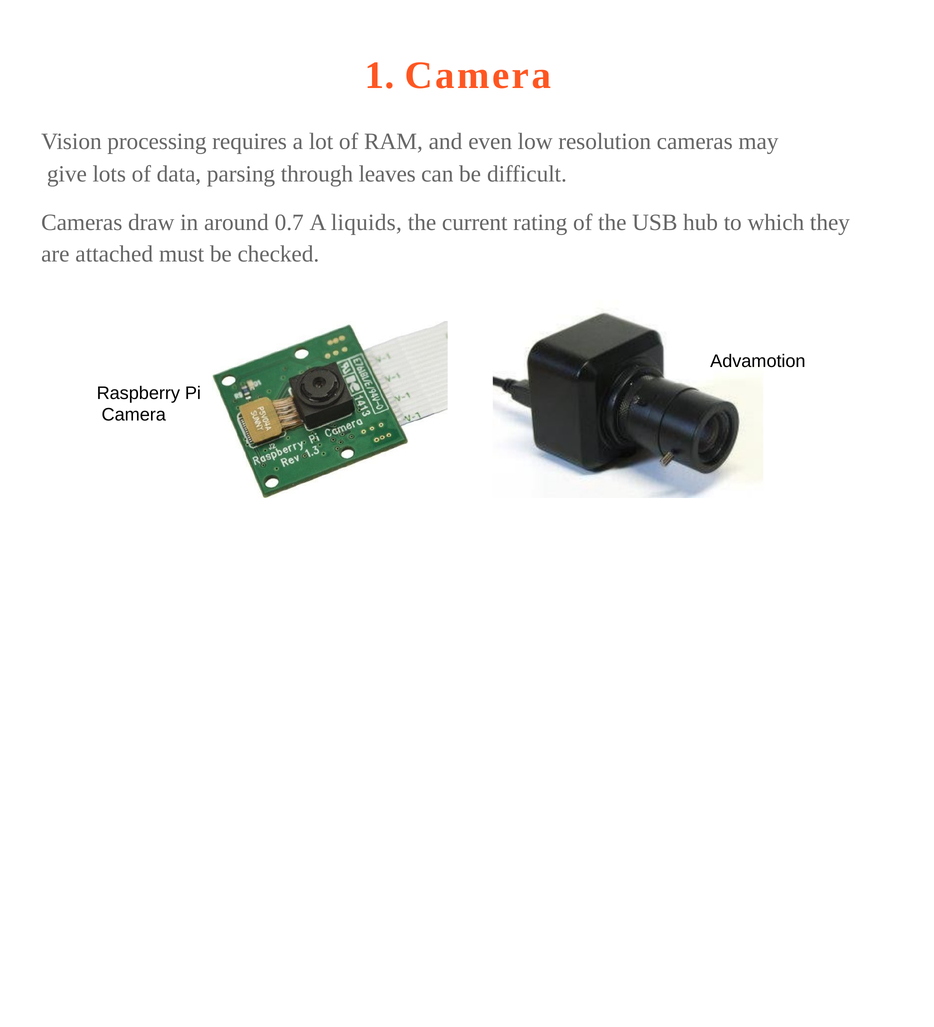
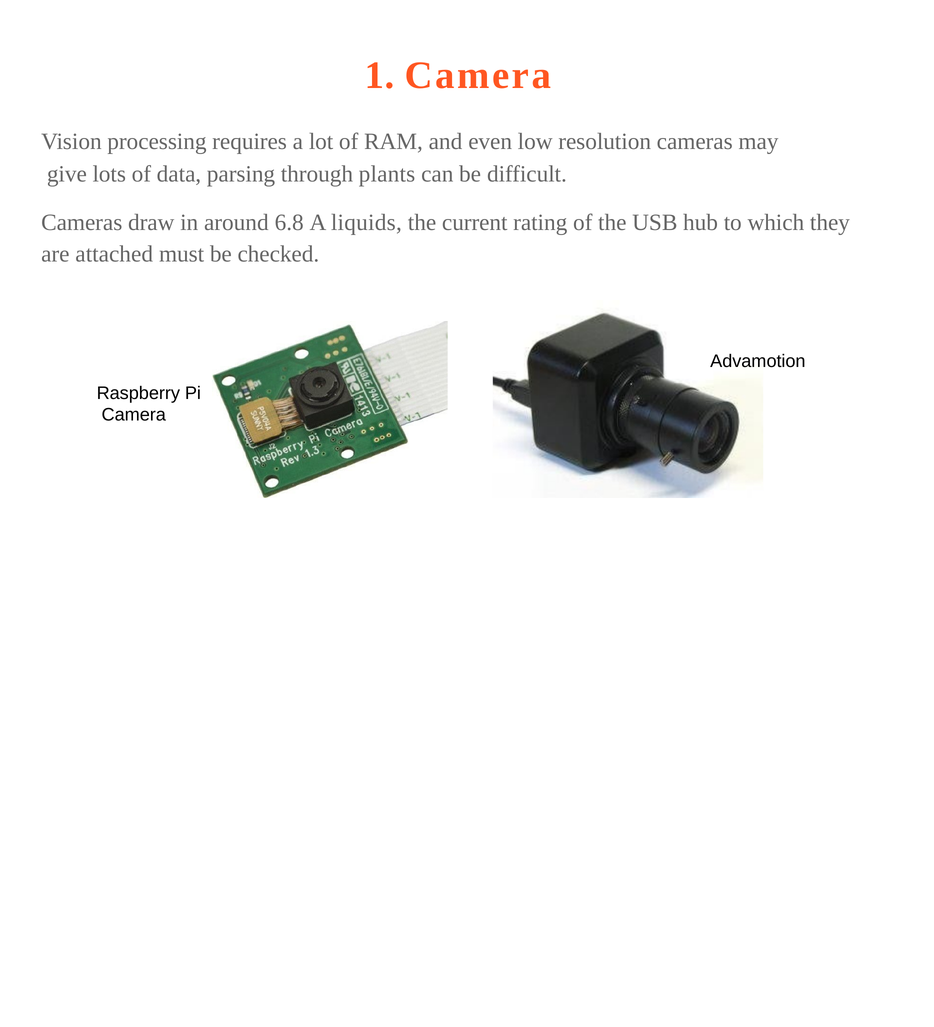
leaves: leaves -> plants (387, 174)
0.7: 0.7 -> 6.8 (289, 223)
